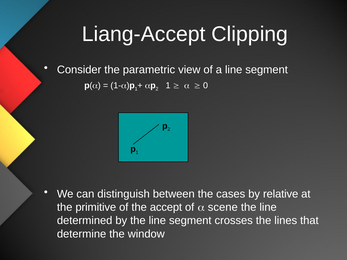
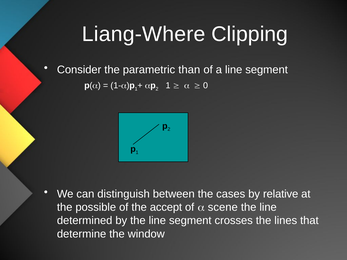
Liang-Accept: Liang-Accept -> Liang-Where (144, 34)
view: view -> than (189, 70)
primitive: primitive -> possible (96, 208)
